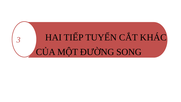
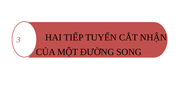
KHÁC: KHÁC -> NHẬN (153, 37)
